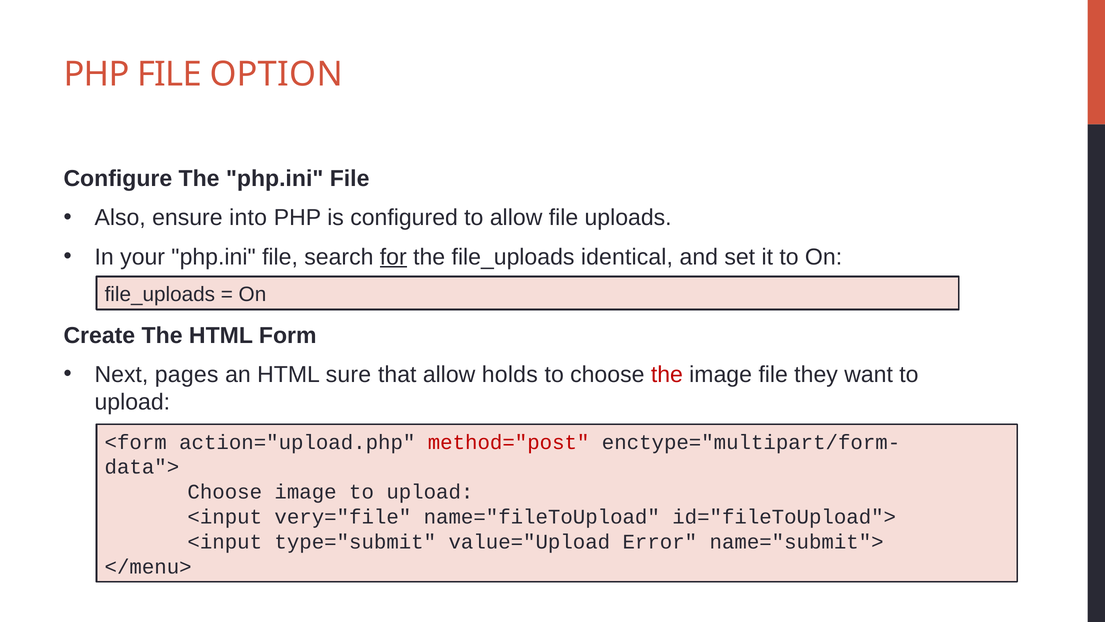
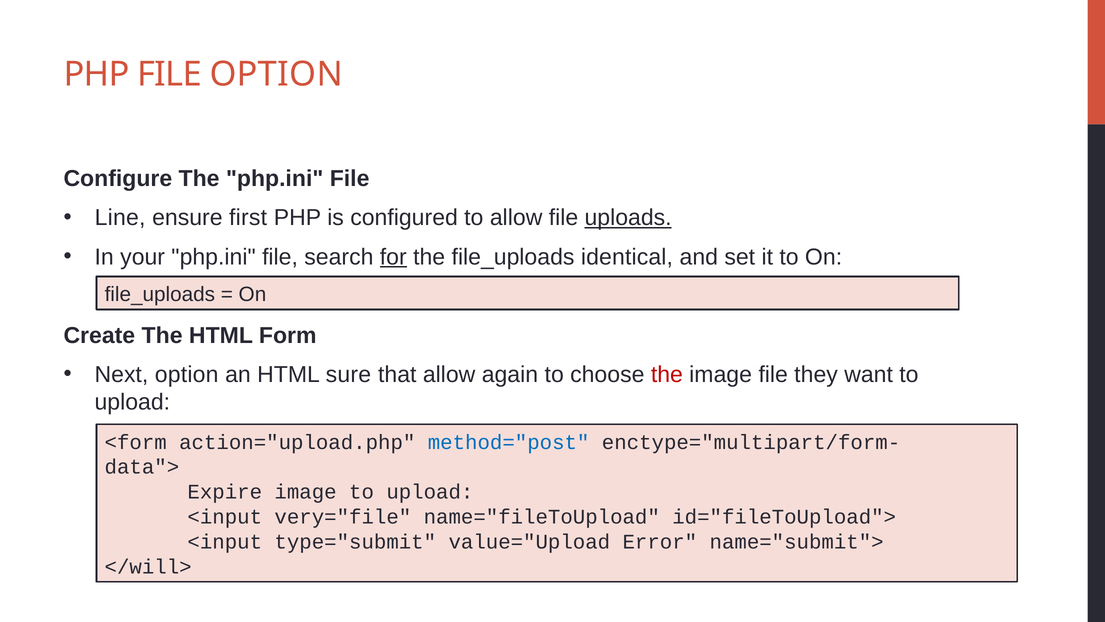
Also: Also -> Line (120, 218)
into: into -> first (248, 218)
uploads underline: none -> present (628, 218)
Next pages: pages -> option (187, 374)
holds: holds -> again (510, 374)
method="post colour: red -> blue (509, 442)
Choose: Choose -> Expire (225, 492)
</menu>: </menu> -> </will> (148, 566)
